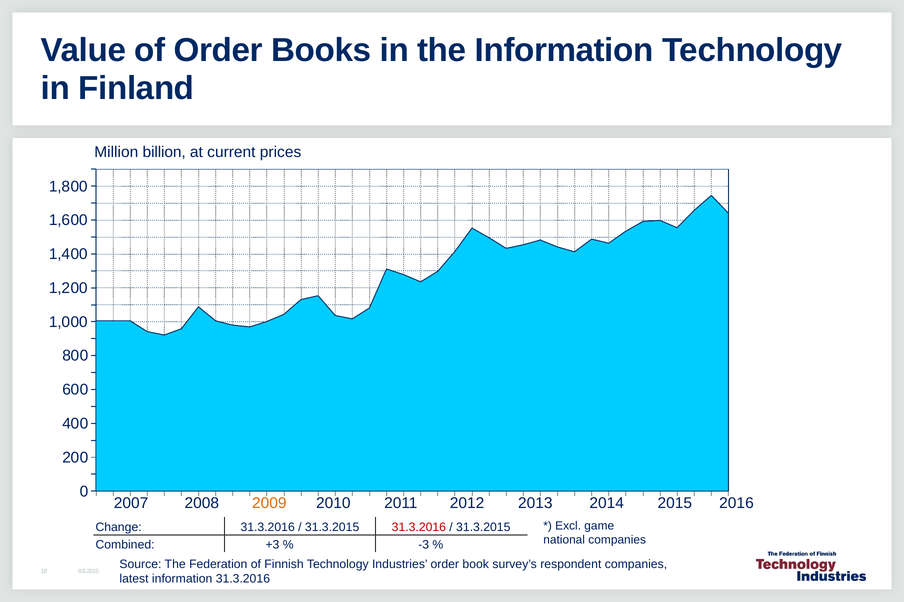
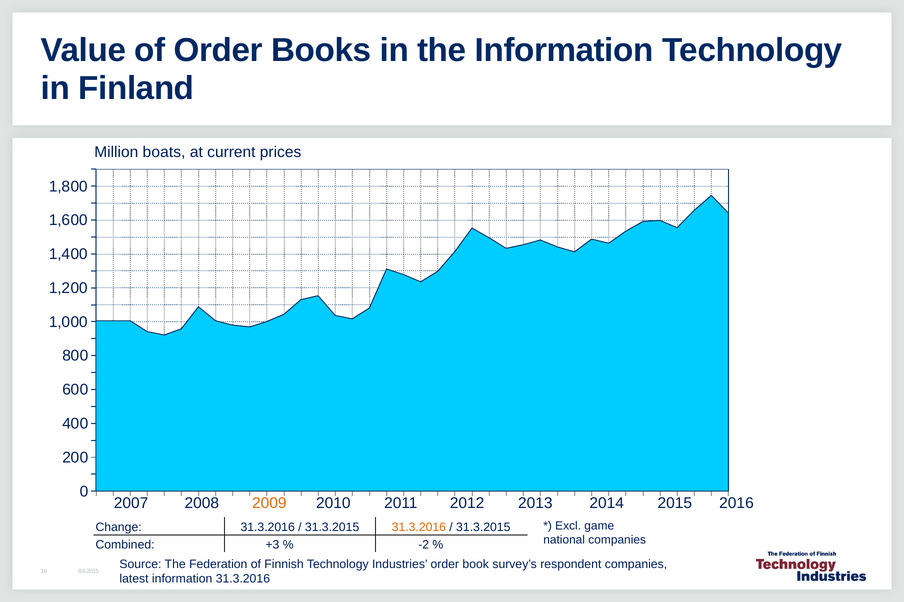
billion: billion -> boats (164, 152)
31.3.2016 colour: red -> orange (419, 528)
-3: -3 -> -2 (424, 545)
